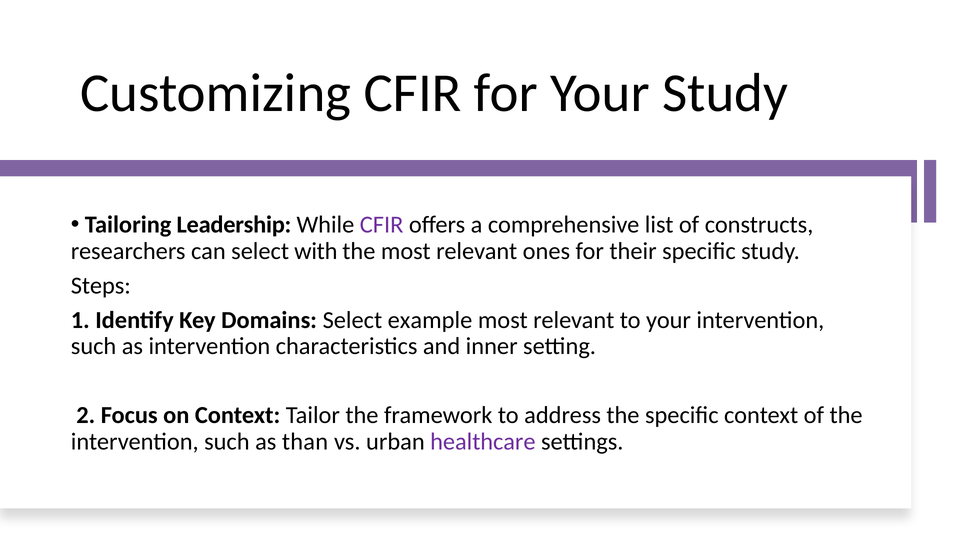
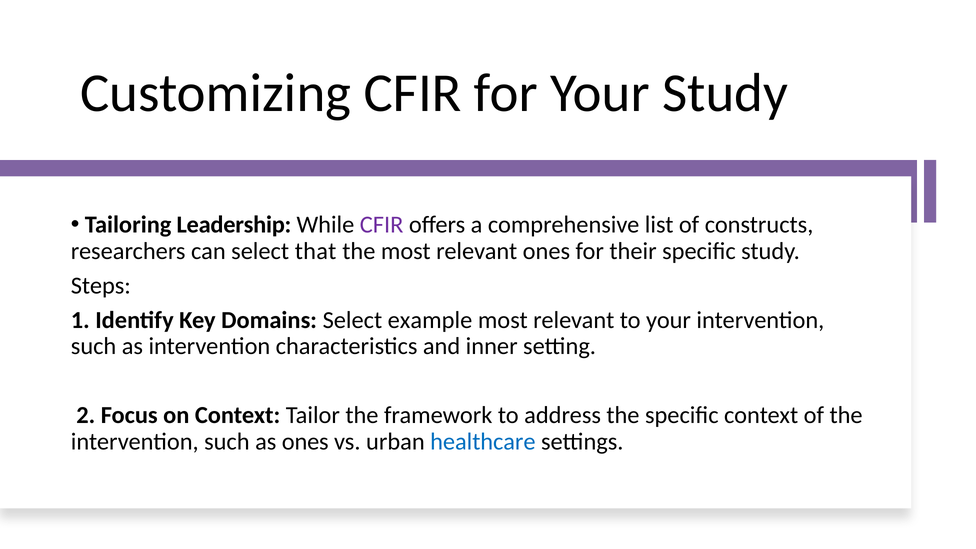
with: with -> that (316, 251)
as than: than -> ones (305, 442)
healthcare colour: purple -> blue (483, 442)
